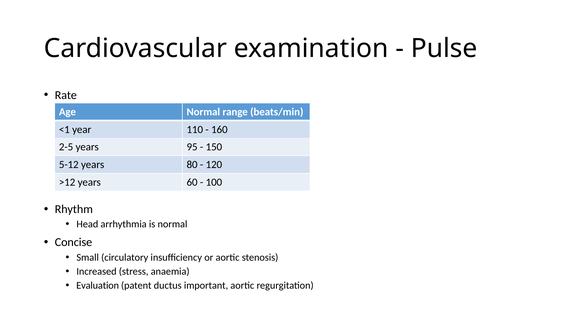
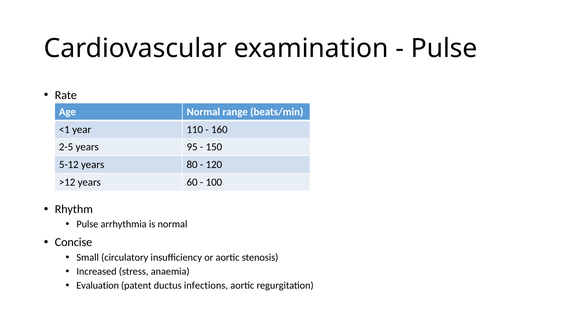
Head: Head -> Pulse (87, 224)
important: important -> infections (206, 285)
